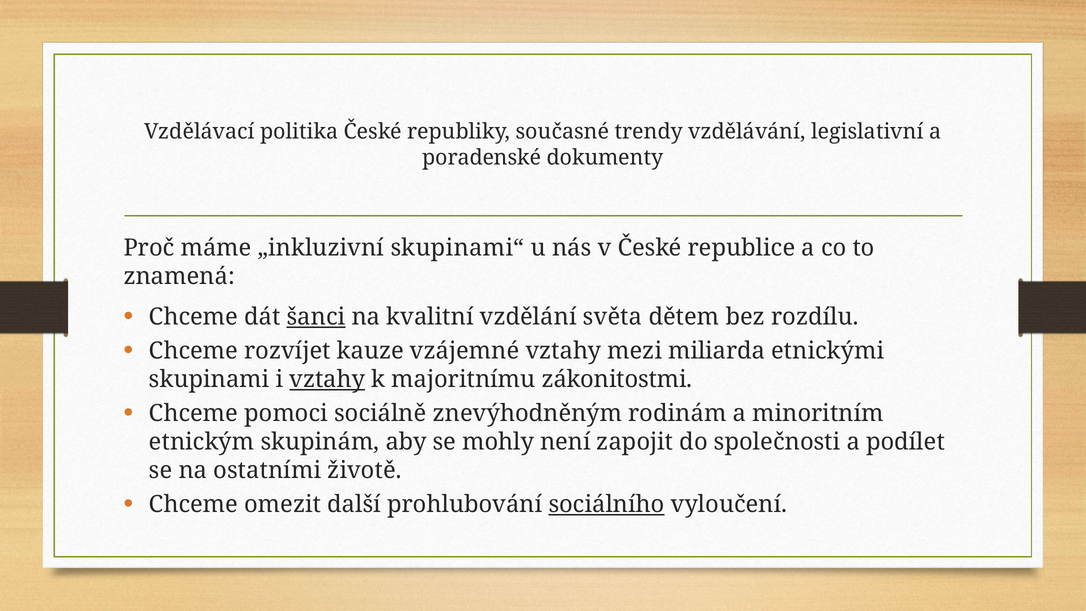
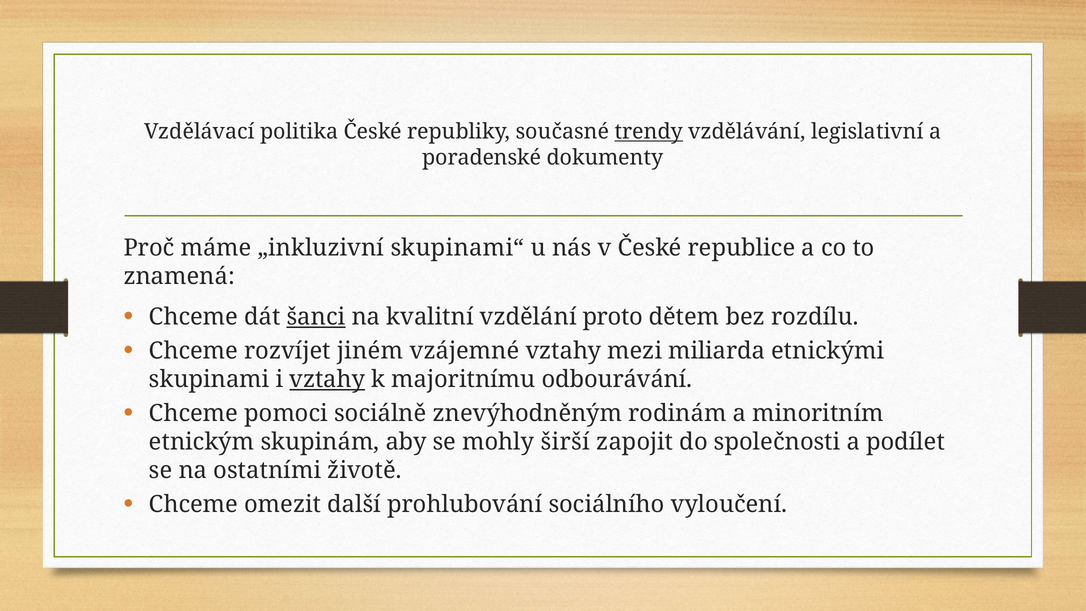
trendy underline: none -> present (649, 132)
světa: světa -> proto (613, 317)
kauze: kauze -> jiném (370, 351)
zákonitostmi: zákonitostmi -> odbourávání (617, 379)
není: není -> širší (565, 442)
sociálního underline: present -> none (607, 504)
